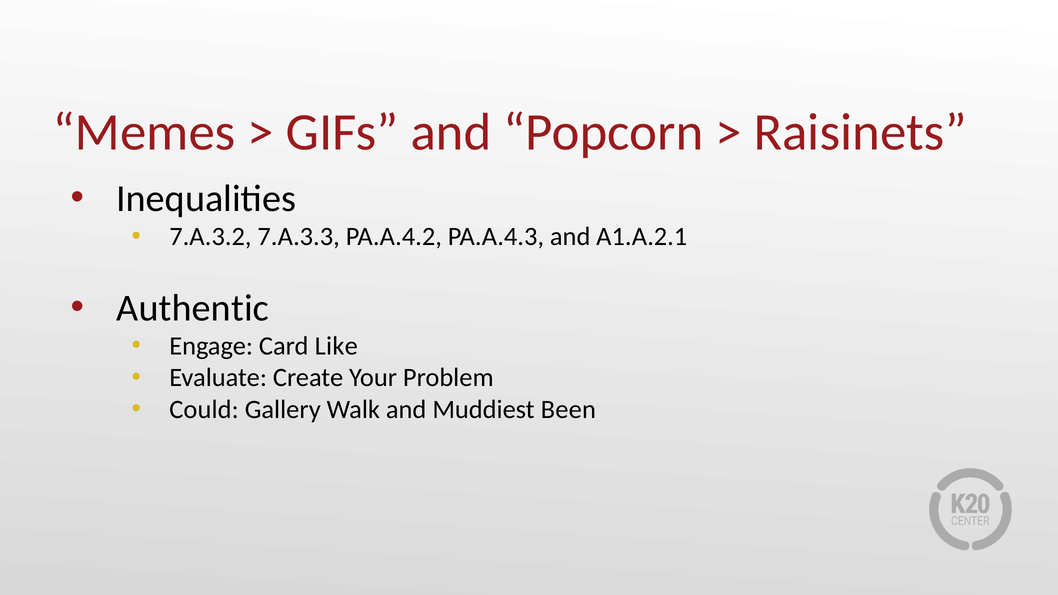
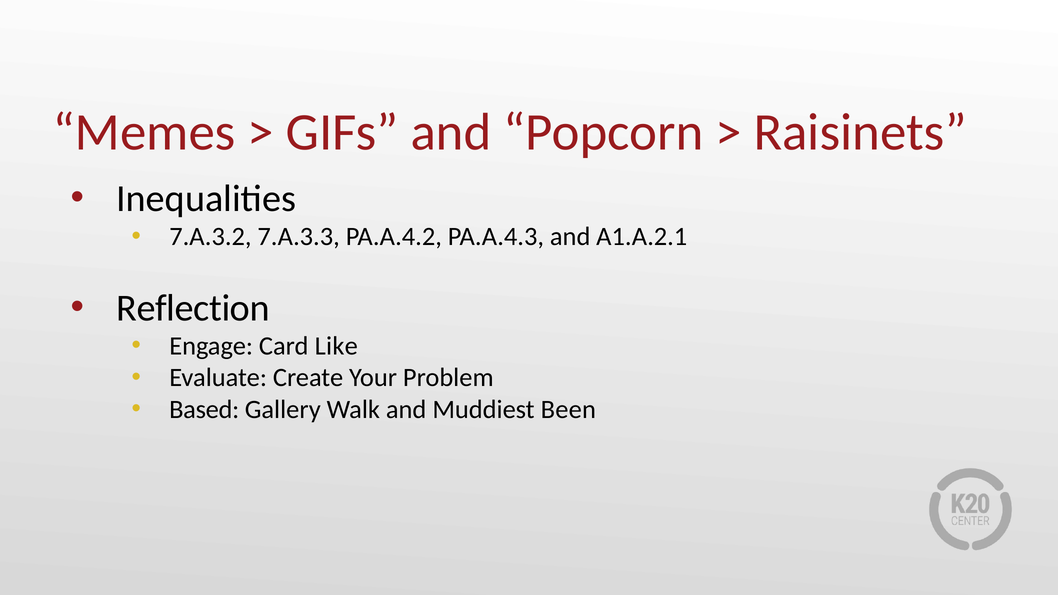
Authentic: Authentic -> Reflection (193, 308)
Could: Could -> Based (204, 410)
